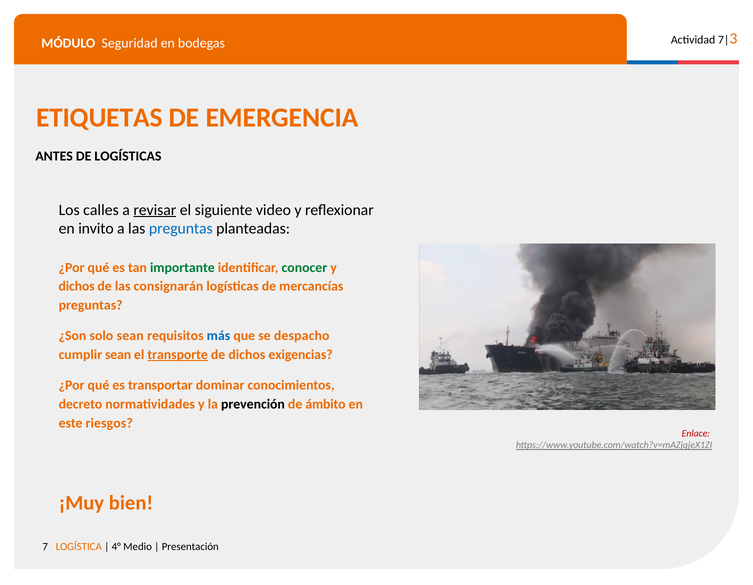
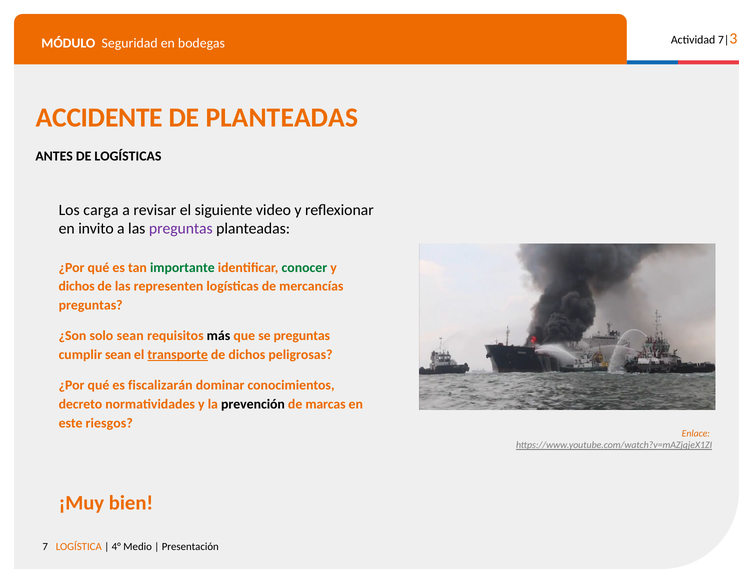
ETIQUETAS: ETIQUETAS -> ACCIDENTE (99, 118)
DE EMERGENCIA: EMERGENCIA -> PLANTEADAS (282, 118)
calles: calles -> carga (101, 210)
revisar underline: present -> none (155, 210)
preguntas colour: blue -> purple (181, 229)
consignarán: consignarán -> representen (169, 287)
más colour: blue -> black (219, 336)
se despacho: despacho -> preguntas (302, 336)
exigencias: exigencias -> peligrosas (301, 355)
transportar: transportar -> fiscalizarán (160, 386)
ámbito: ámbito -> marcas (326, 405)
Enlace colour: red -> orange (696, 434)
